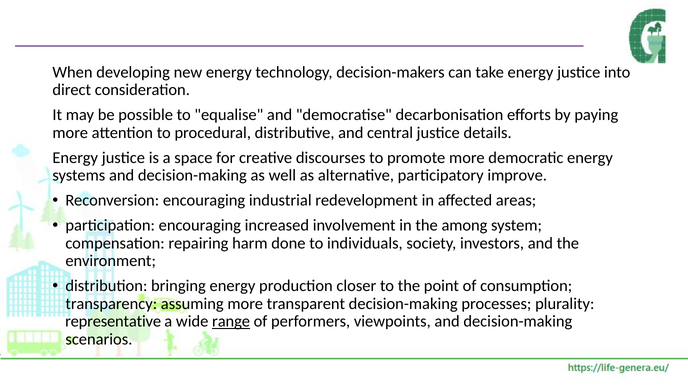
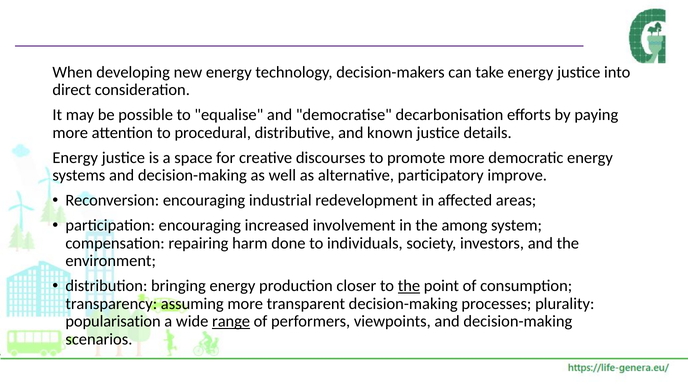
central: central -> known (390, 133)
the underline: none -> present (409, 286)
representative: representative -> popularisation (113, 322)
